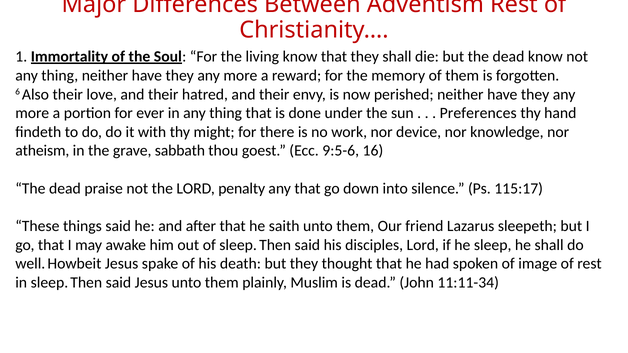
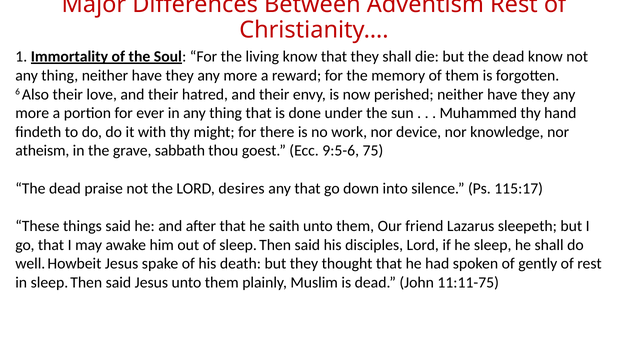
Preferences: Preferences -> Muhammed (478, 113)
16: 16 -> 75 (373, 151)
penalty: penalty -> desires (242, 189)
image: image -> gently (538, 264)
11:11-34: 11:11-34 -> 11:11-75 (468, 283)
